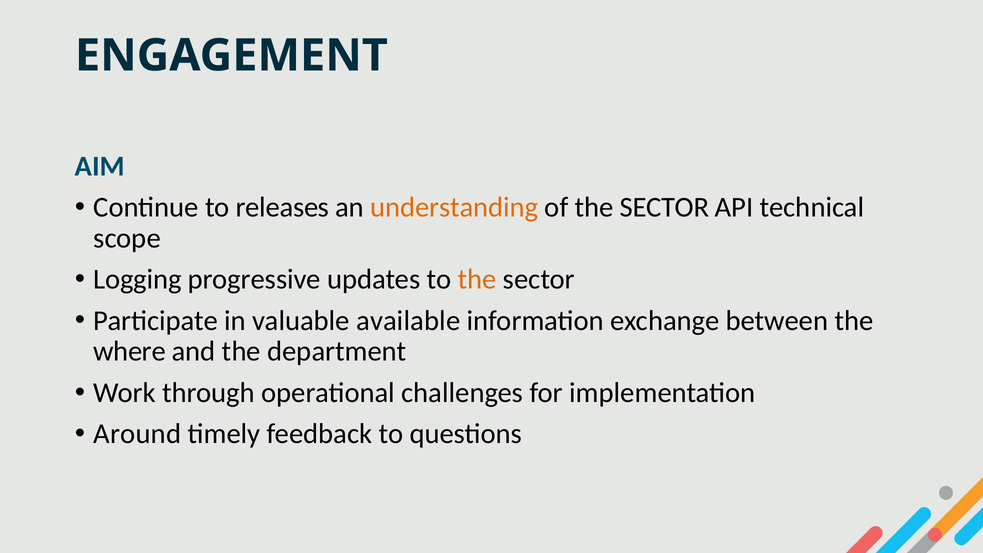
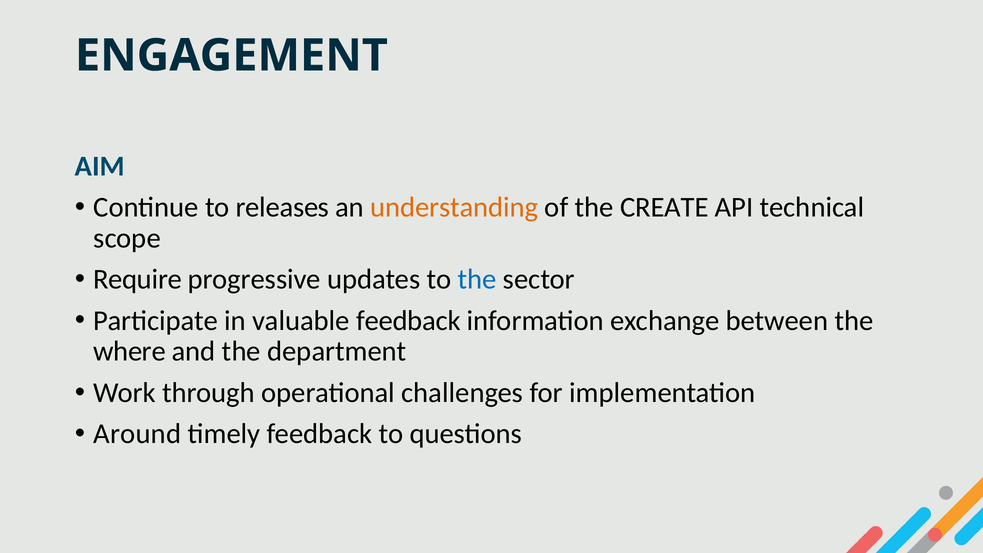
of the SECTOR: SECTOR -> CREATE (664, 207)
Logging: Logging -> Require (137, 279)
the colour: orange -> blue (477, 279)
valuable available: available -> feedback (408, 321)
